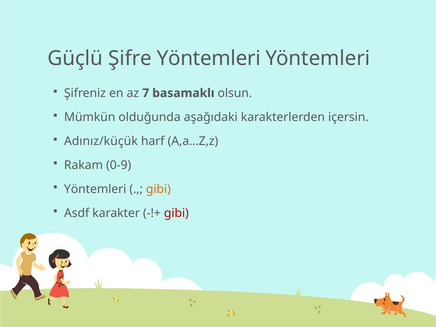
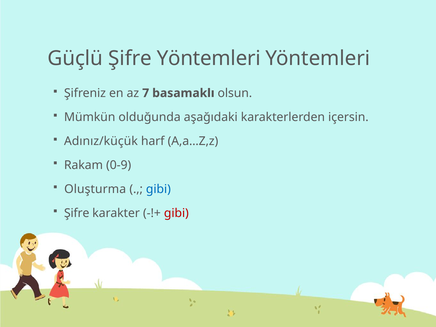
Yöntemleri: Yöntemleri -> Oluşturma (95, 189)
gibi colour: orange -> blue (158, 189)
Asdf: Asdf -> Şifre (77, 213)
